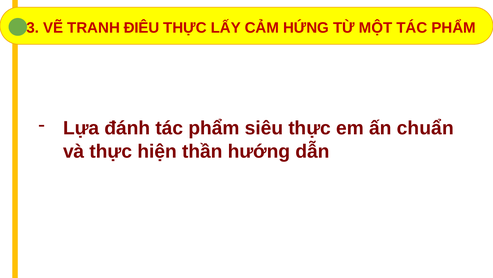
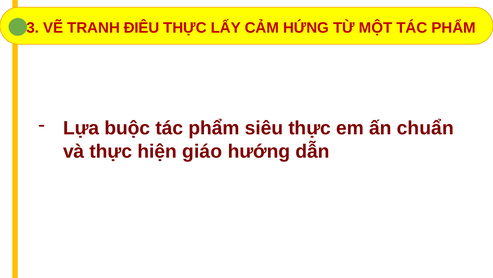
đánh: đánh -> buộc (127, 128)
thần: thần -> giáo (202, 151)
